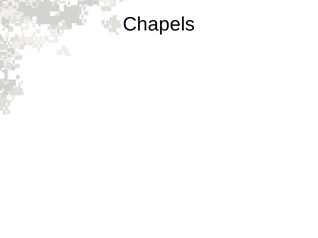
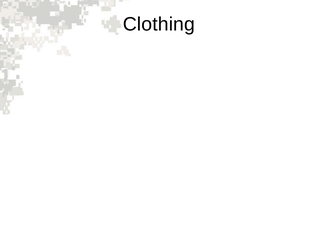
Chapels: Chapels -> Clothing (159, 24)
